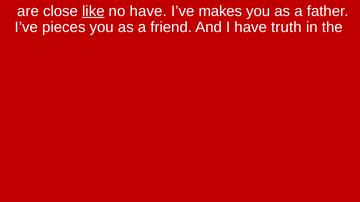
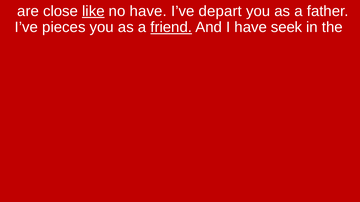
makes: makes -> depart (220, 11)
friend underline: none -> present (171, 27)
truth: truth -> seek (287, 27)
